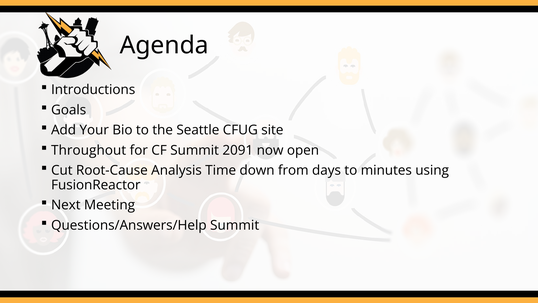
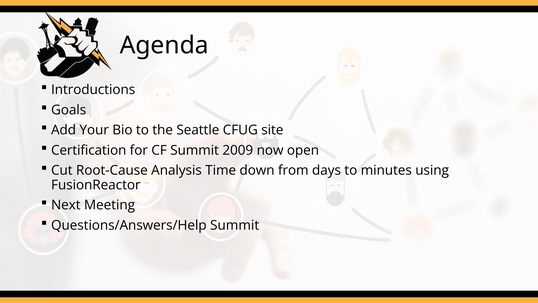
Throughout: Throughout -> Certification (89, 150)
2091: 2091 -> 2009 (238, 150)
